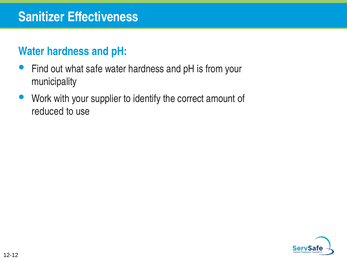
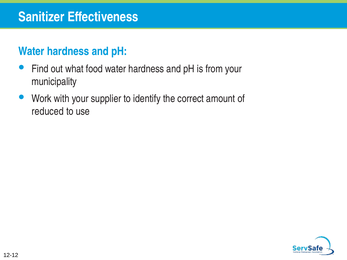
safe: safe -> food (94, 69)
